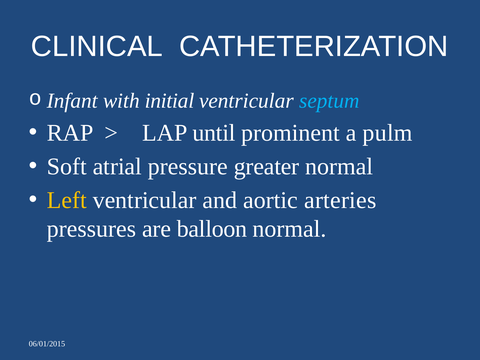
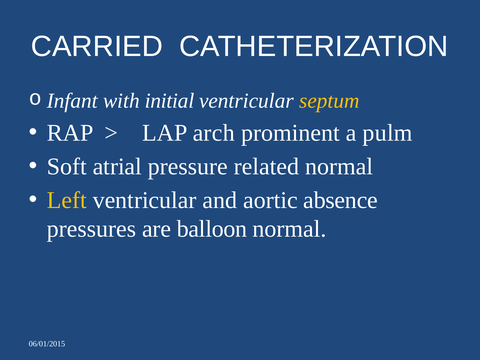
CLINICAL: CLINICAL -> CARRIED (97, 46)
septum colour: light blue -> yellow (329, 101)
until: until -> arch (214, 133)
greater: greater -> related (266, 167)
arteries: arteries -> absence (341, 200)
